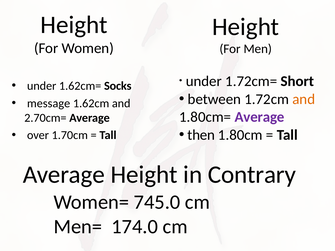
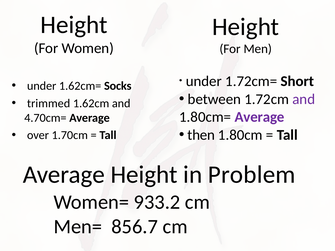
and colour: orange -> purple (304, 99)
message: message -> trimmed (49, 103)
2.70cm=: 2.70cm= -> 4.70cm= (45, 118)
Contrary: Contrary -> Problem (252, 175)
745.0: 745.0 -> 933.2 (157, 202)
174.0: 174.0 -> 856.7 (135, 227)
